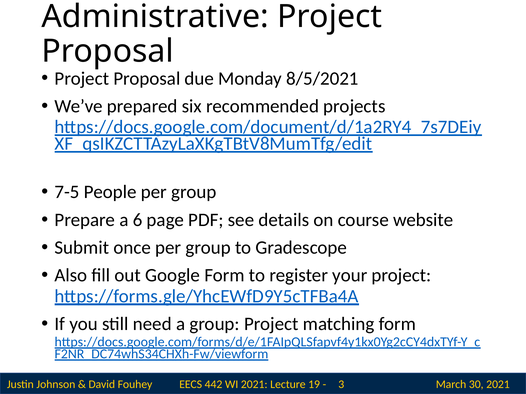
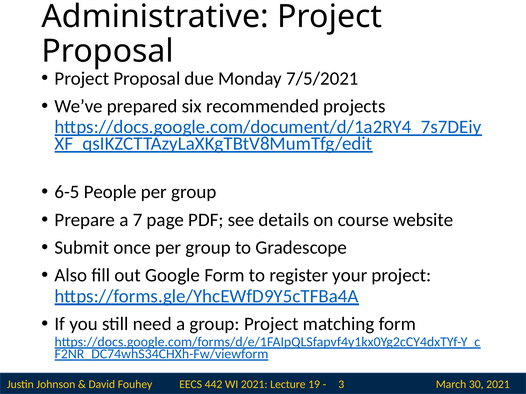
8/5/2021: 8/5/2021 -> 7/5/2021 (322, 79)
7-5: 7-5 -> 6-5 (67, 192)
6: 6 -> 7 (138, 220)
